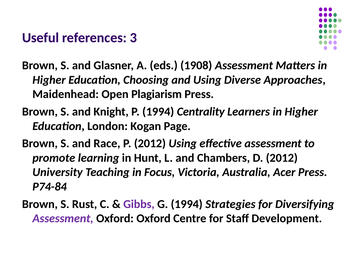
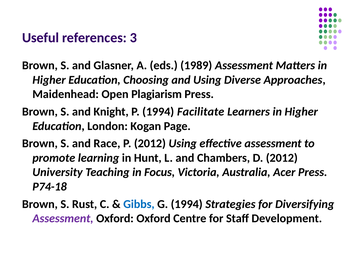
1908: 1908 -> 1989 (196, 65)
Centrality: Centrality -> Facilitate (201, 112)
P74-84: P74-84 -> P74-18 (50, 187)
Gibbs colour: purple -> blue (139, 204)
